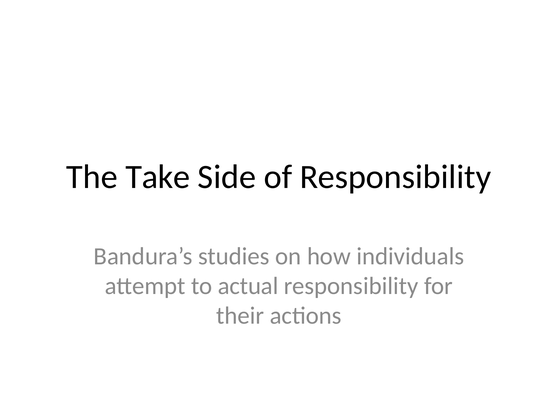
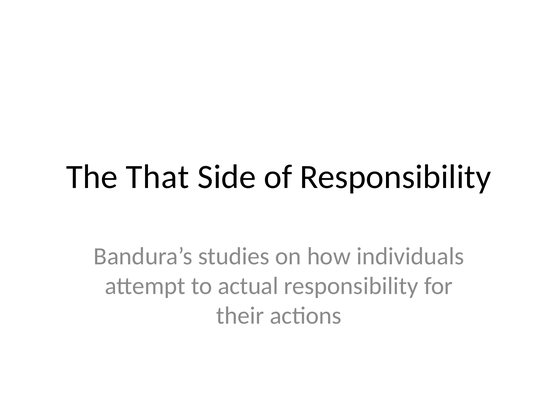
Take: Take -> That (157, 177)
